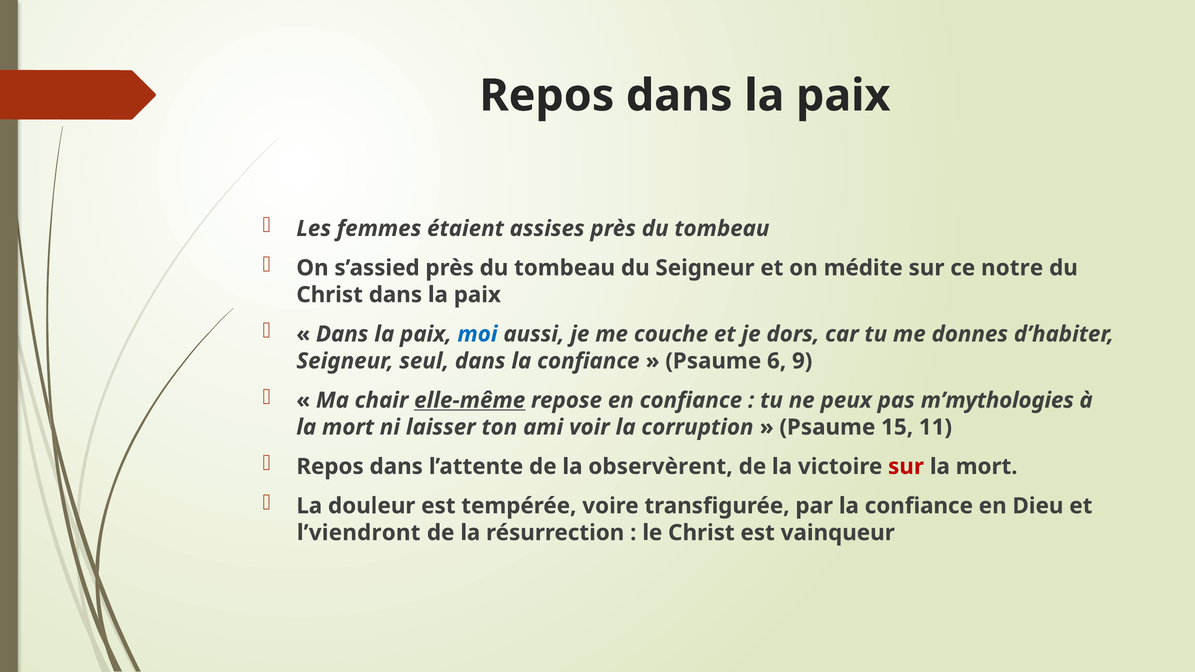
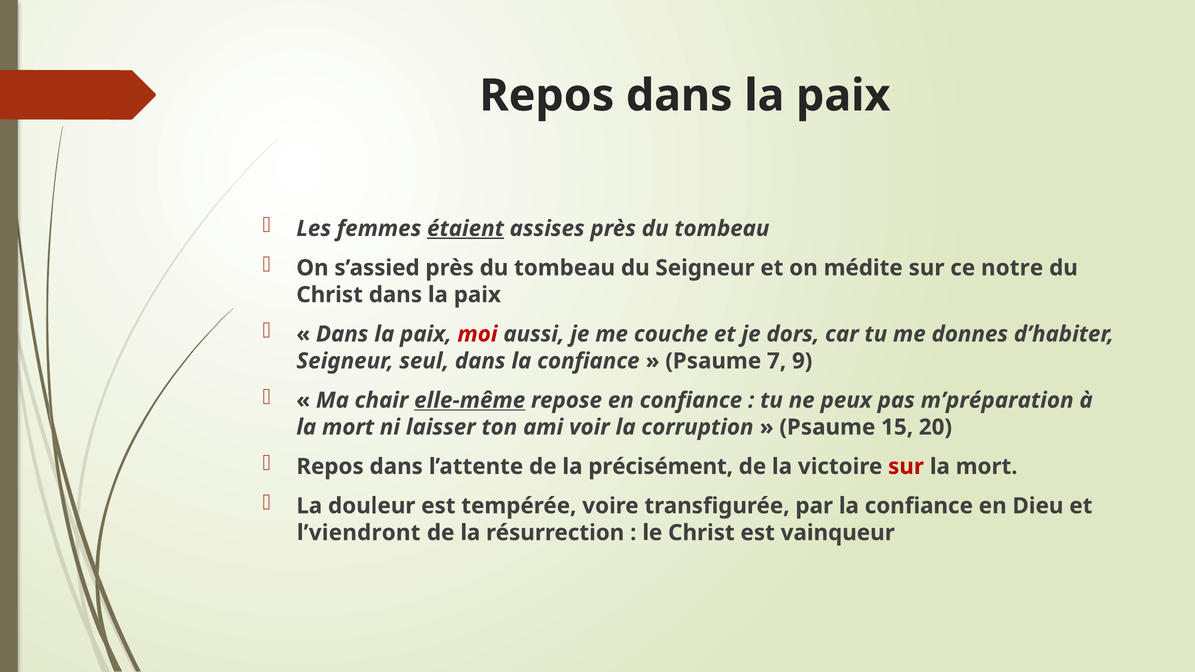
étaient underline: none -> present (465, 229)
moi colour: blue -> red (478, 334)
6: 6 -> 7 (777, 361)
m’mythologies: m’mythologies -> m’préparation (997, 400)
11: 11 -> 20 (935, 427)
observèrent: observèrent -> précisément (661, 467)
